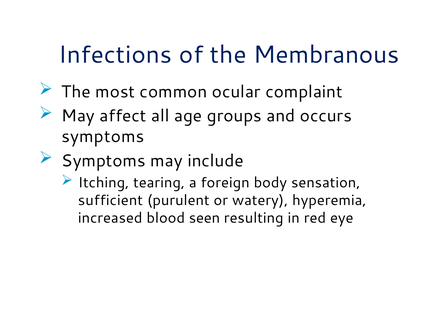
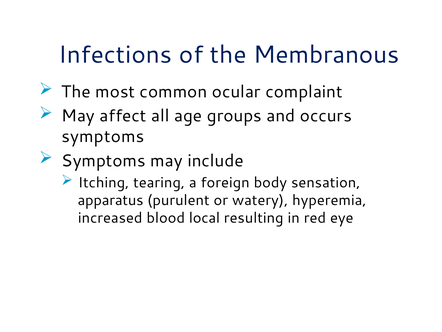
sufficient: sufficient -> apparatus (111, 200)
seen: seen -> local (204, 218)
